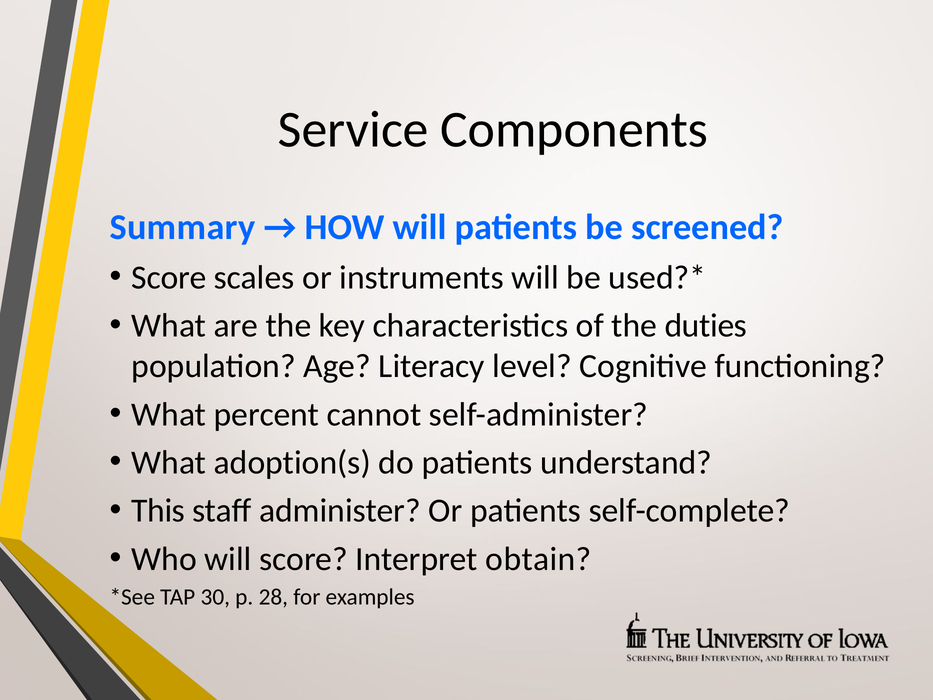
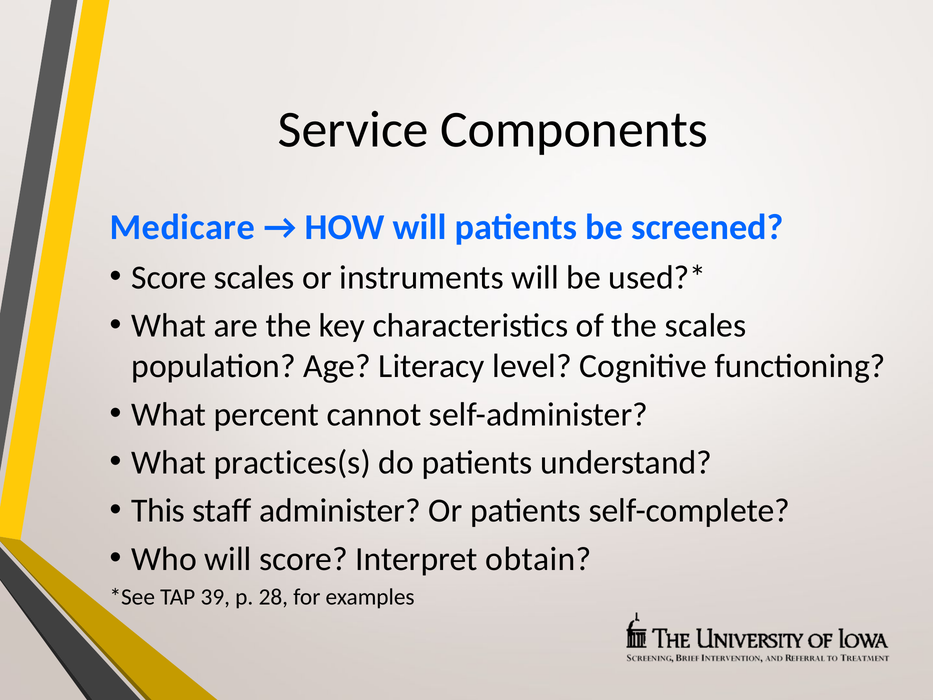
Summary: Summary -> Medicare (182, 227)
the duties: duties -> scales (706, 326)
adoption(s: adoption(s -> practices(s (292, 462)
30: 30 -> 39 (215, 597)
